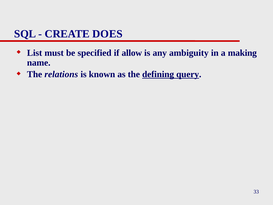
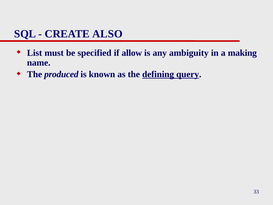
DOES: DOES -> ALSO (107, 34)
relations: relations -> produced (61, 74)
